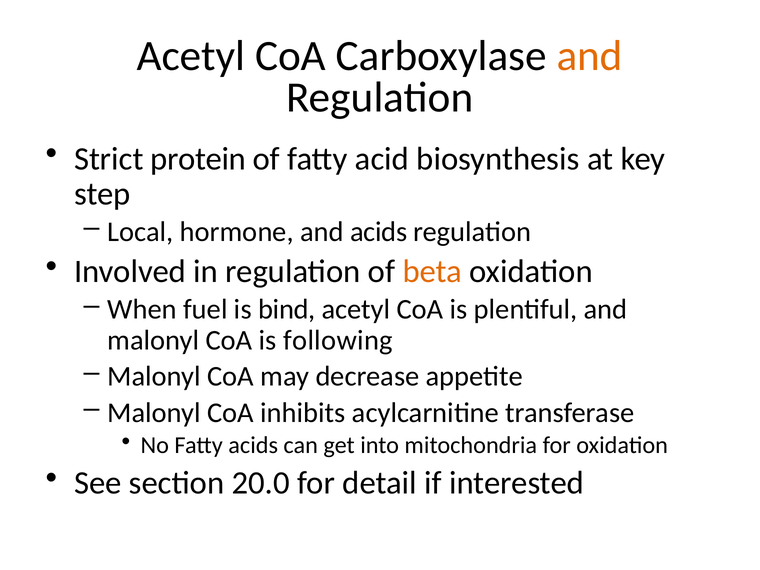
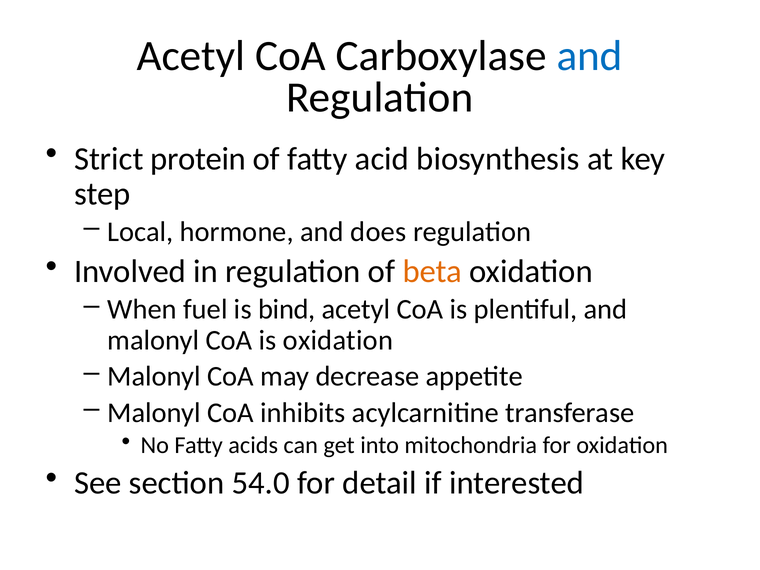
and colour: orange -> blue (590, 56)
and acids: acids -> does (378, 232)
is following: following -> oxidation (338, 340)
20.0: 20.0 -> 54.0 (261, 483)
